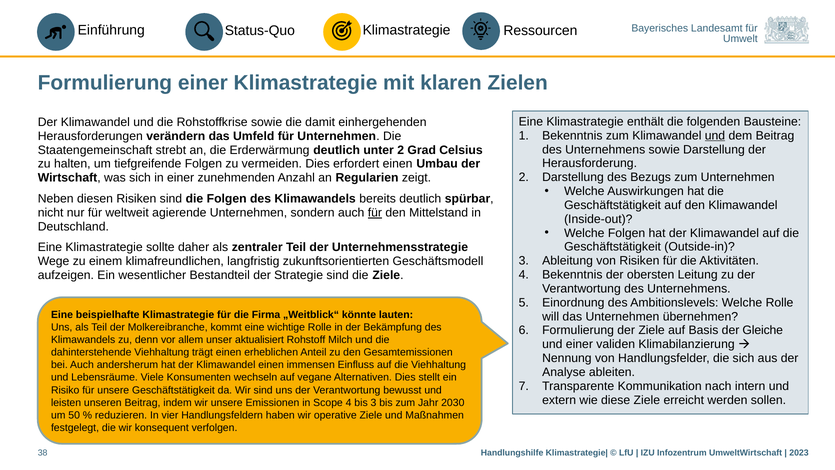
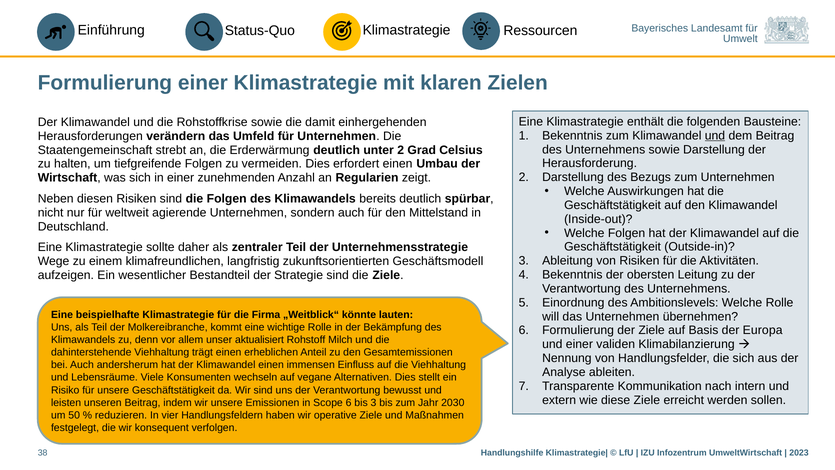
für underline: present -> none (375, 213)
Gleiche: Gleiche -> Europa (763, 330)
Scope 4: 4 -> 6 (349, 402)
